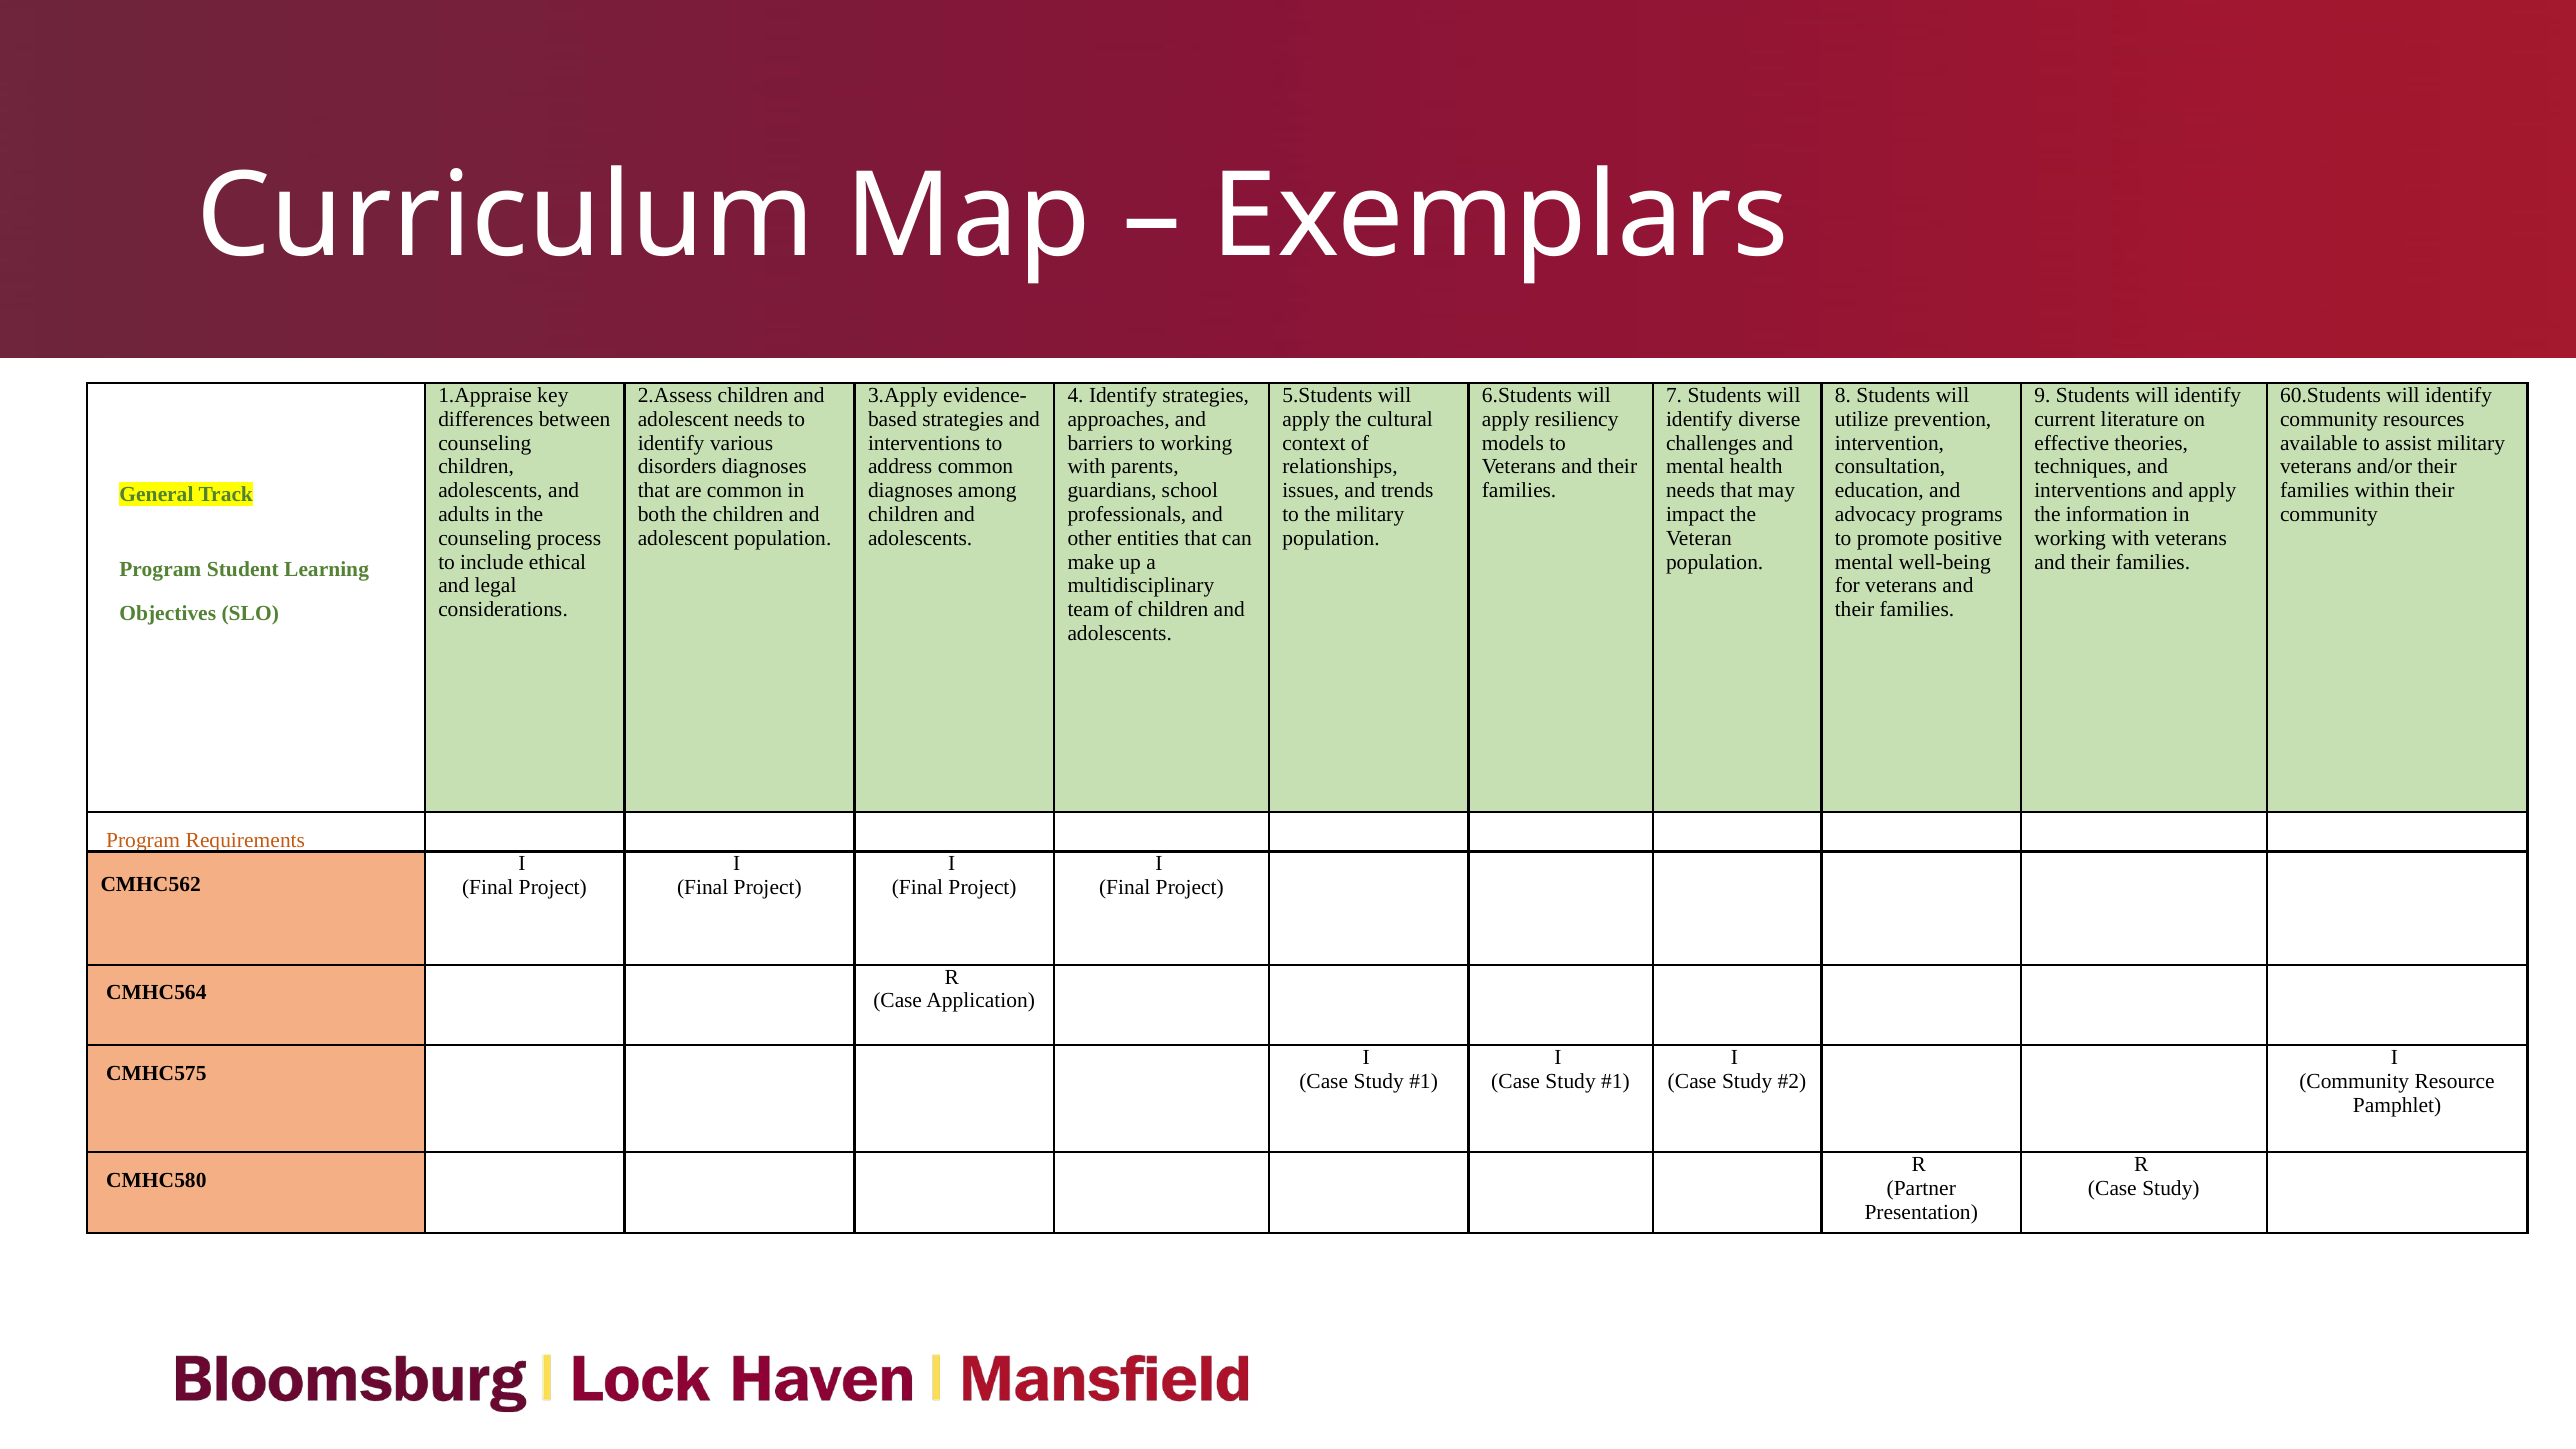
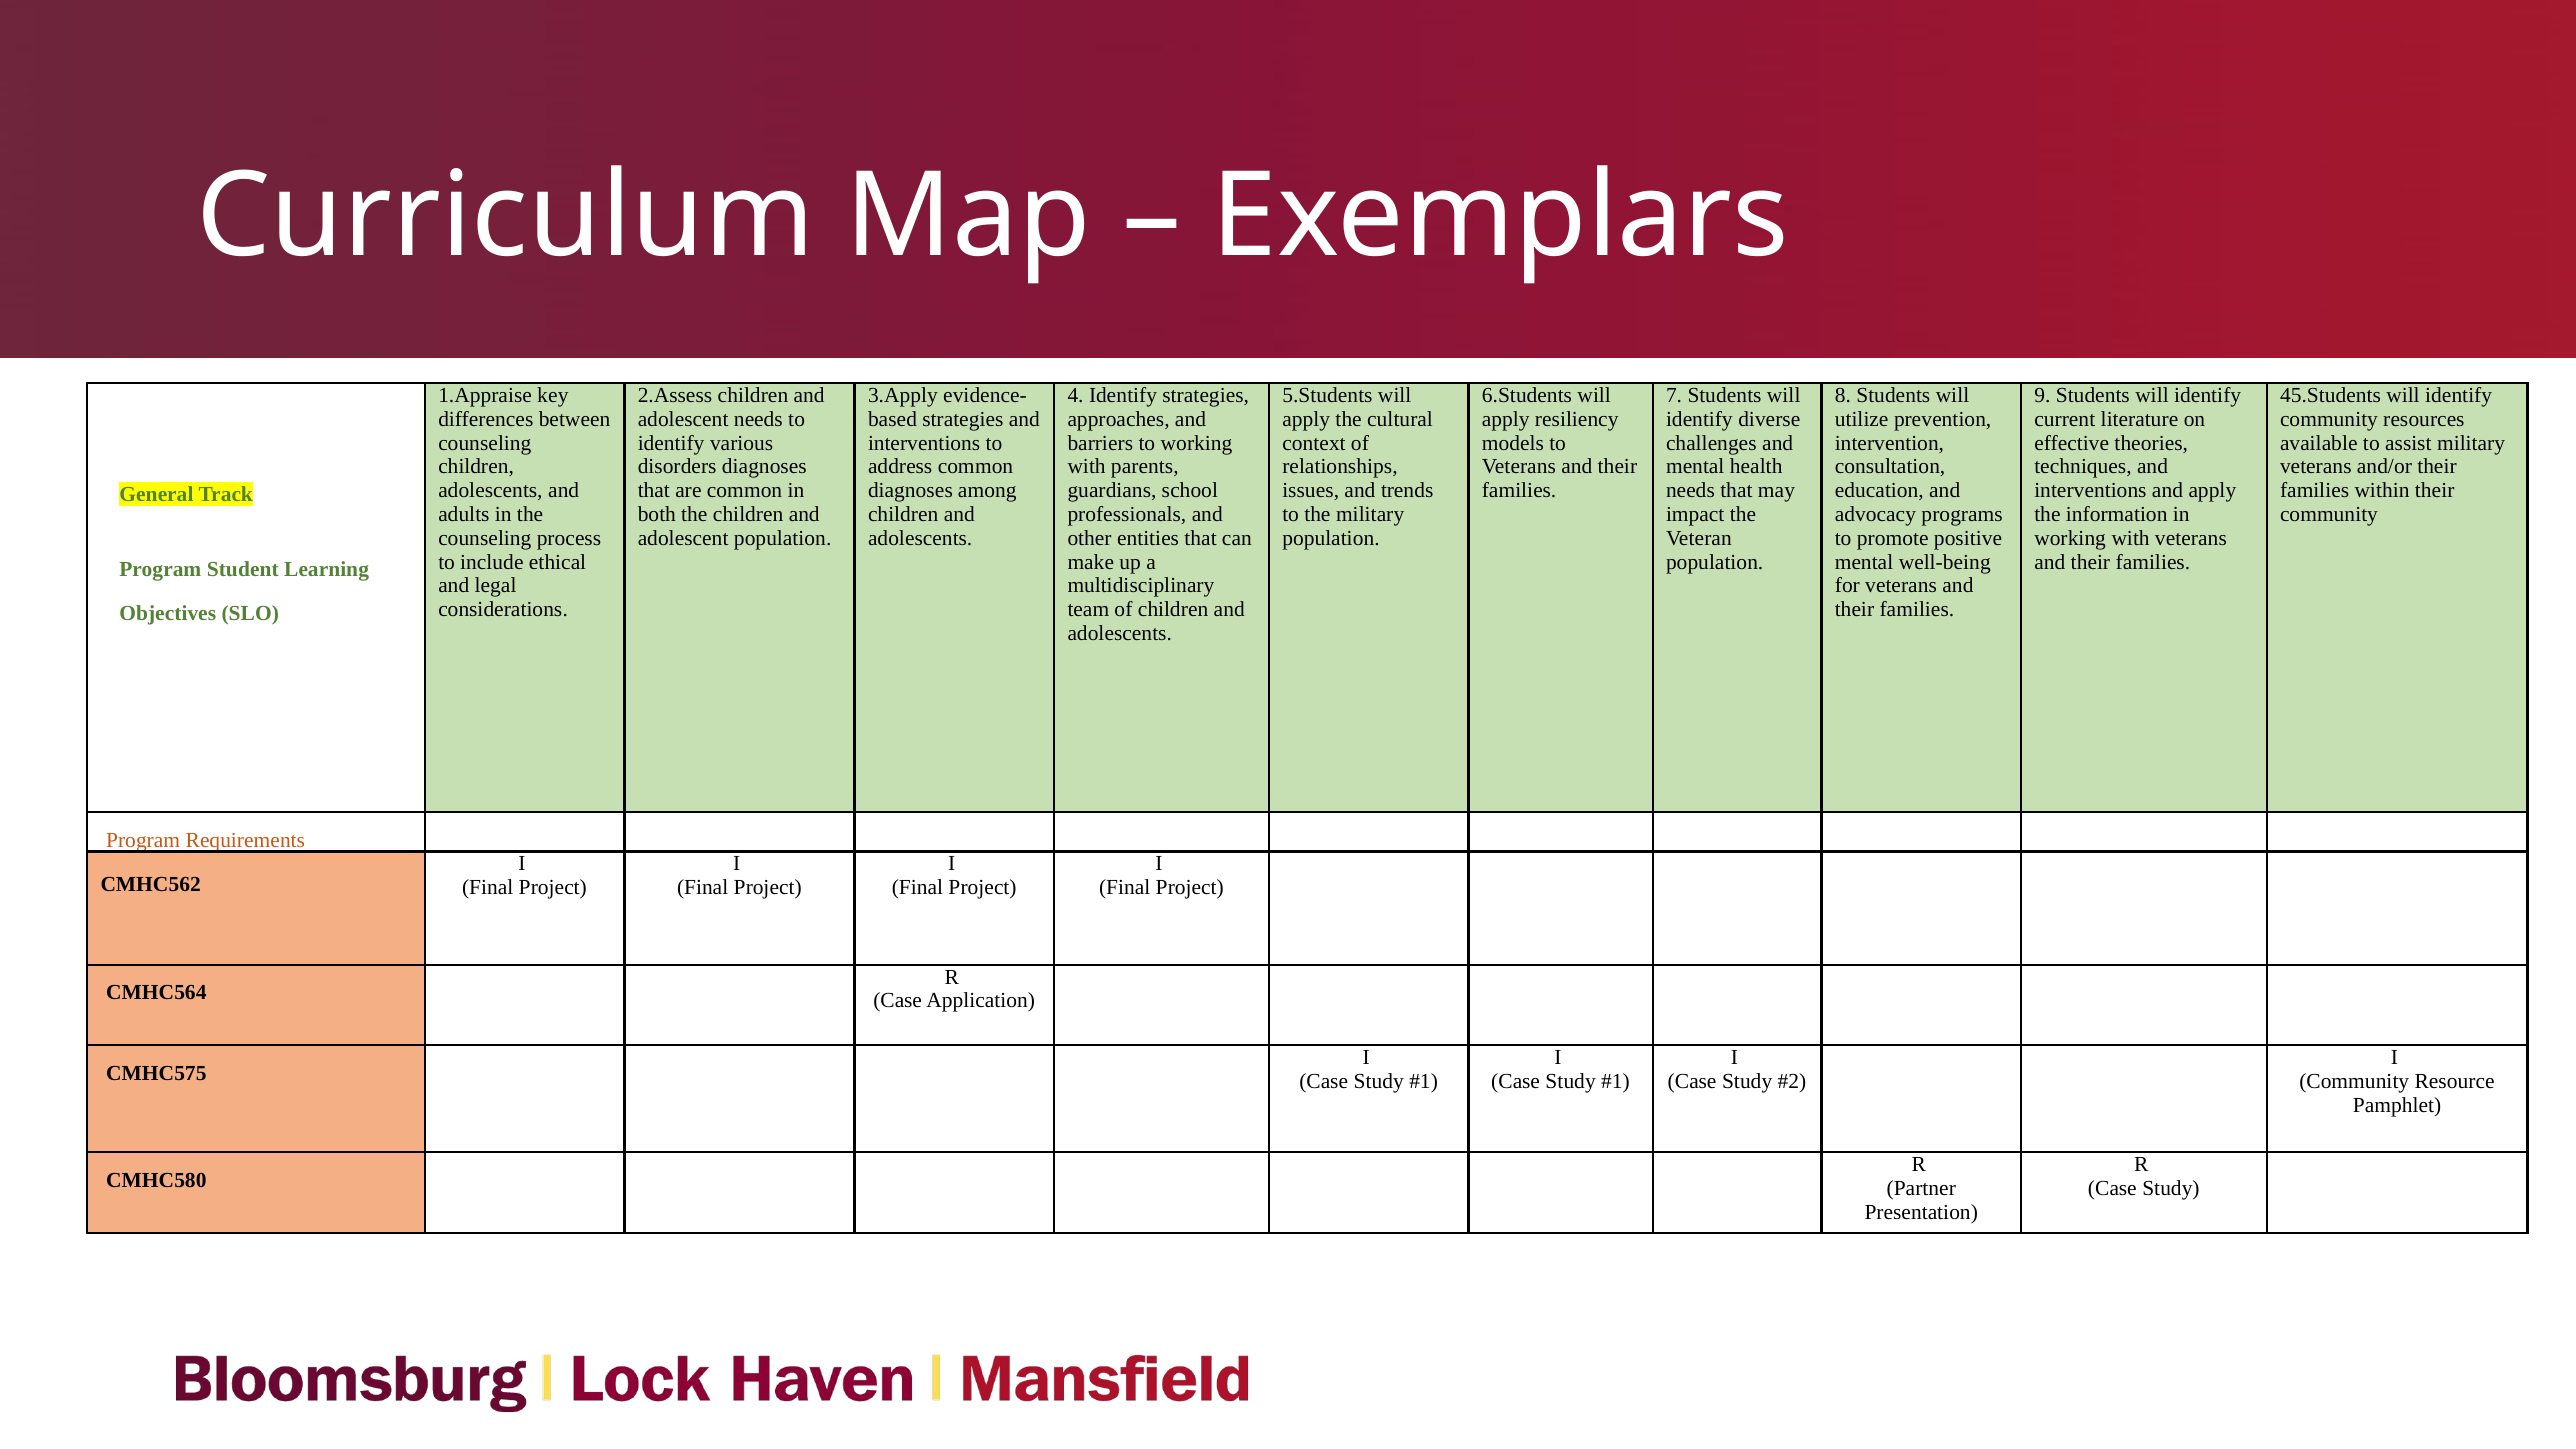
60.Students: 60.Students -> 45.Students (2330, 395)
